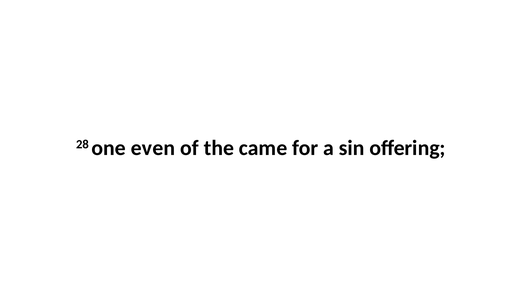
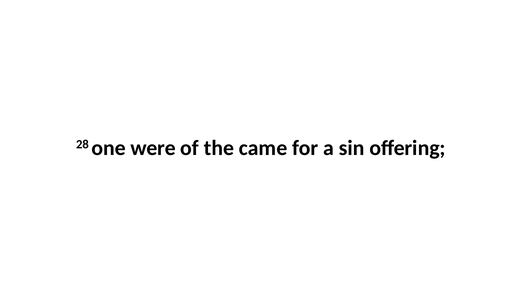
even: even -> were (153, 148)
